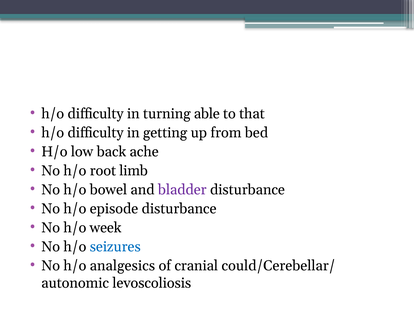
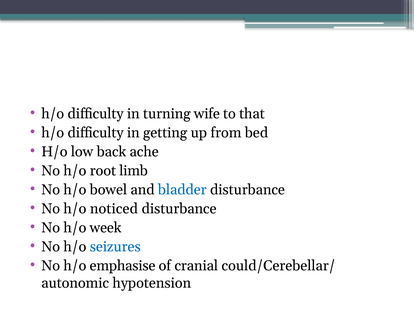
able: able -> wife (207, 114)
bladder colour: purple -> blue (182, 189)
episode: episode -> noticed (114, 208)
analgesics: analgesics -> emphasise (123, 265)
levoscoliosis: levoscoliosis -> hypotension (152, 283)
